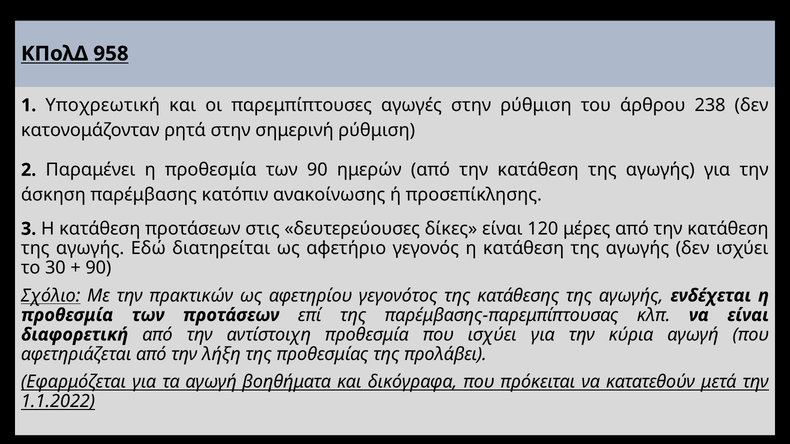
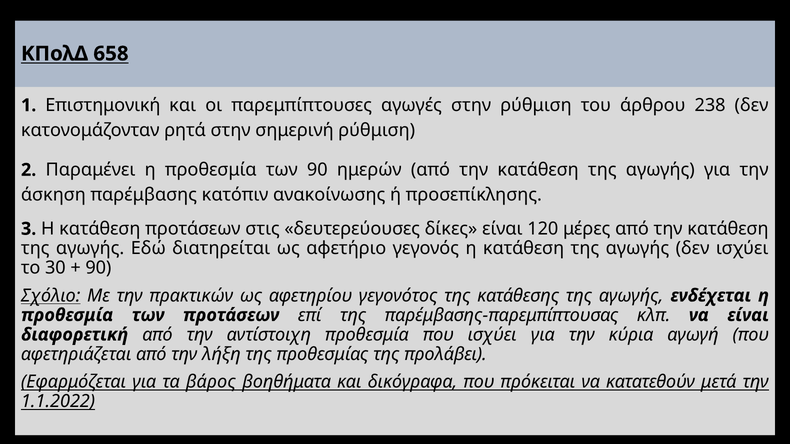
958: 958 -> 658 (111, 54)
Υποχρεωτική: Υποχρεωτική -> Επιστημονική (103, 105)
τα αγωγή: αγωγή -> βάρος (211, 382)
